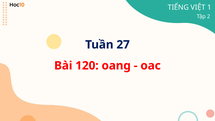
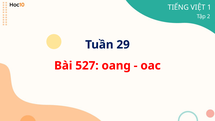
27: 27 -> 29 (123, 45)
120: 120 -> 527 (87, 66)
